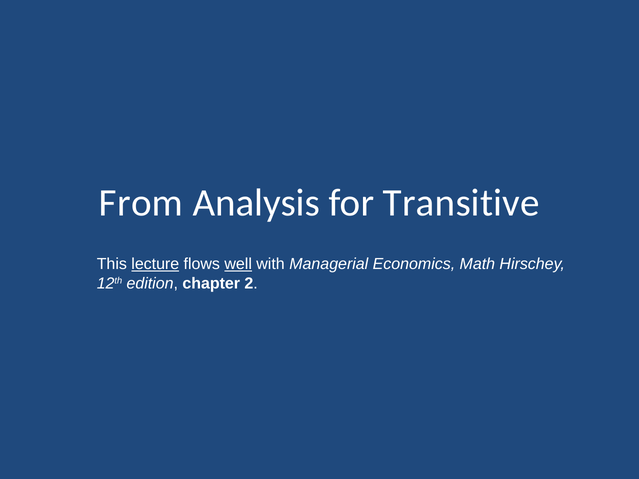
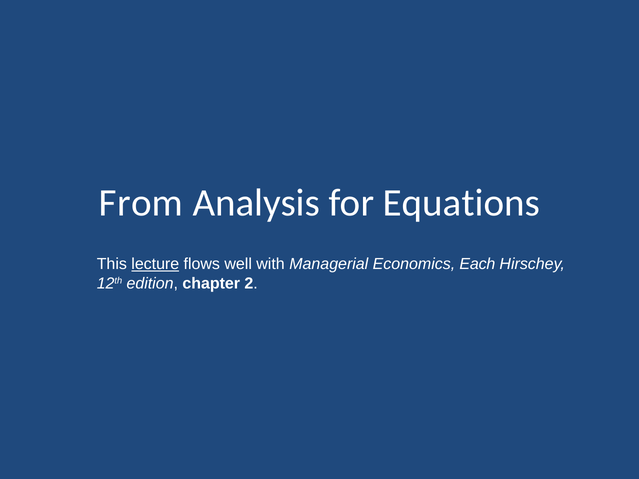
Transitive: Transitive -> Equations (461, 203)
well underline: present -> none (238, 264)
Math: Math -> Each (477, 264)
